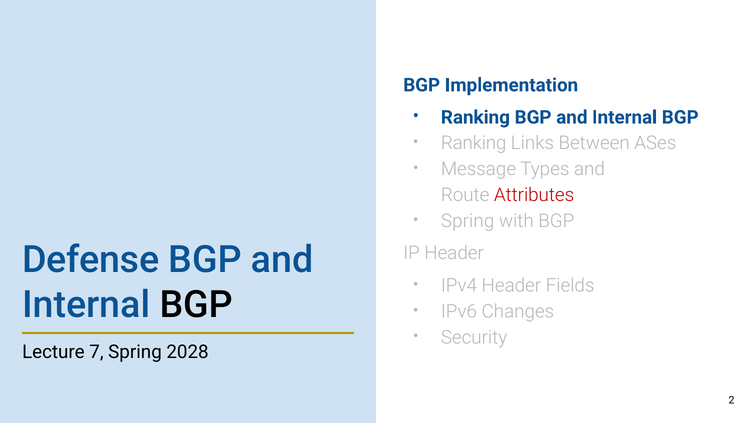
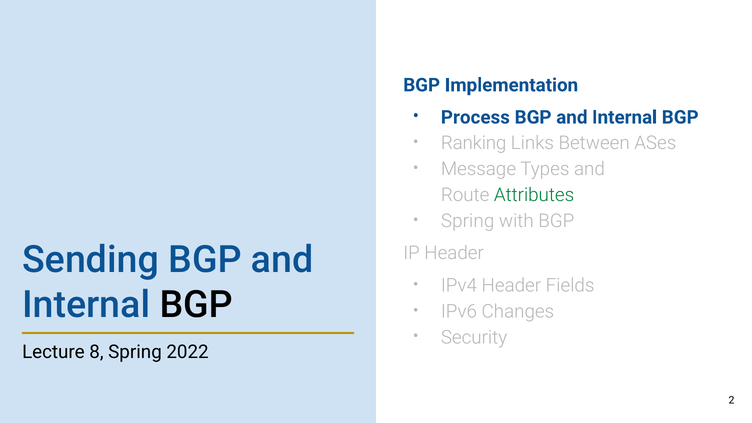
Ranking: Ranking -> Process (475, 117)
Attributes colour: red -> green (534, 195)
Defense: Defense -> Sending (91, 260)
7: 7 -> 8 (96, 352)
2028: 2028 -> 2022 (188, 352)
